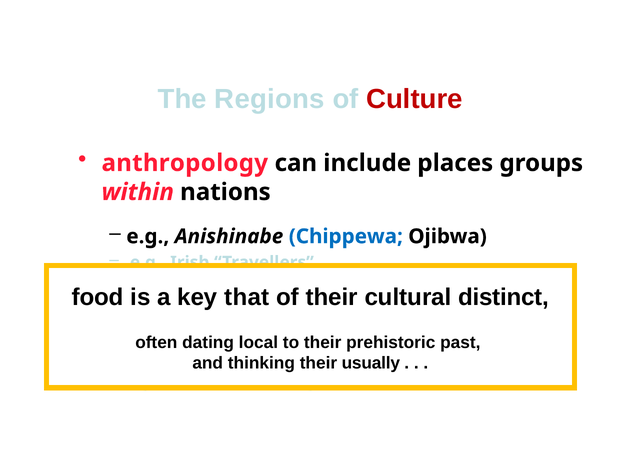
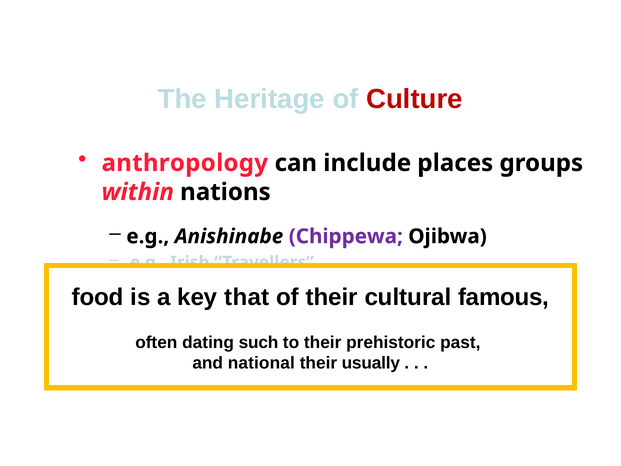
Regions: Regions -> Heritage (270, 99)
Chippewa colour: blue -> purple (346, 236)
distinct: distinct -> famous (504, 297)
local: local -> such (258, 342)
thinking: thinking -> national (261, 363)
